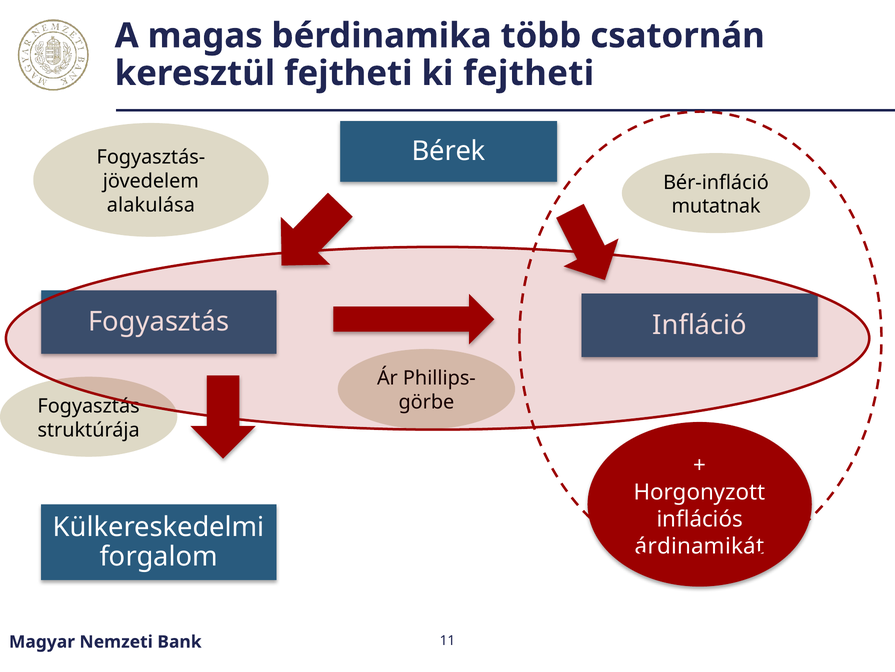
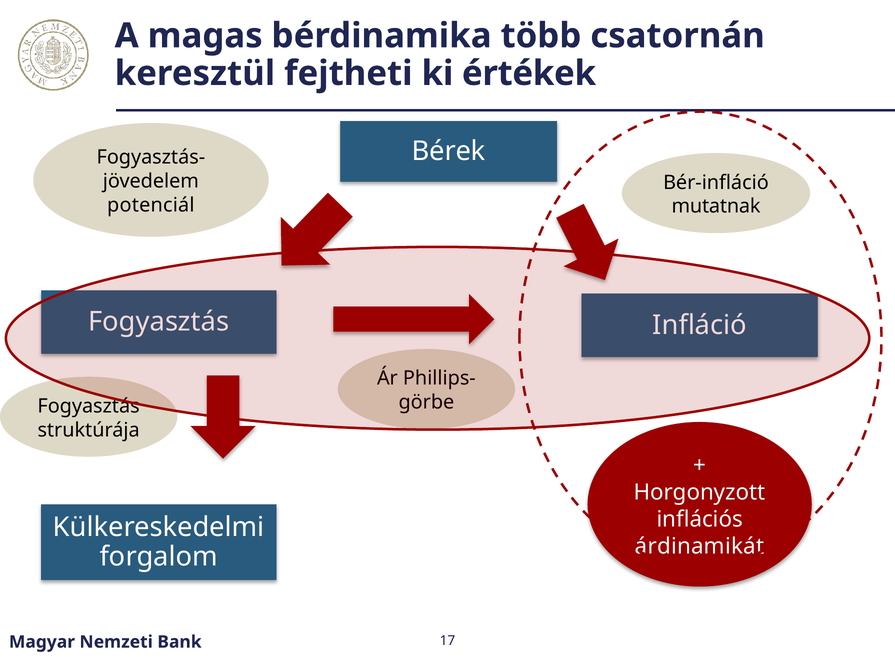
ki fejtheti: fejtheti -> értékek (529, 73)
alakulása: alakulása -> potenciál (151, 205)
11: 11 -> 17 (447, 640)
